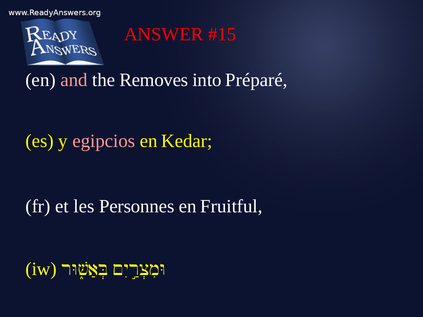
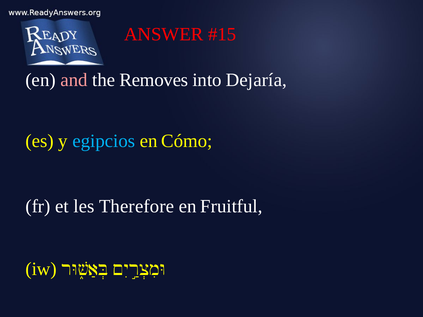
Préparé: Préparé -> Dejaría (256, 80)
egipcios colour: pink -> light blue (104, 141)
Kedar: Kedar -> Cómo (187, 141)
Personnes: Personnes -> Therefore (137, 206)
